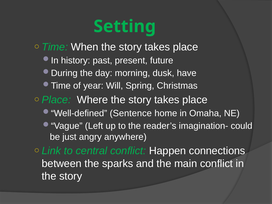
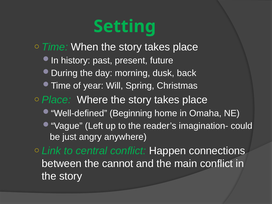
have: have -> back (187, 73)
Sentence: Sentence -> Beginning (131, 113)
sparks: sparks -> cannot (118, 164)
